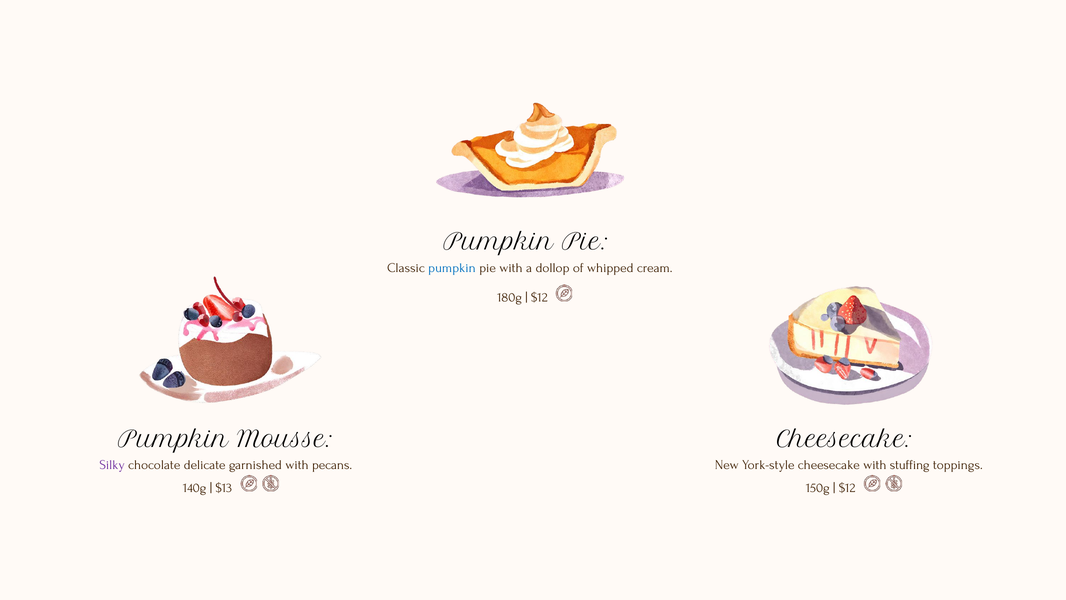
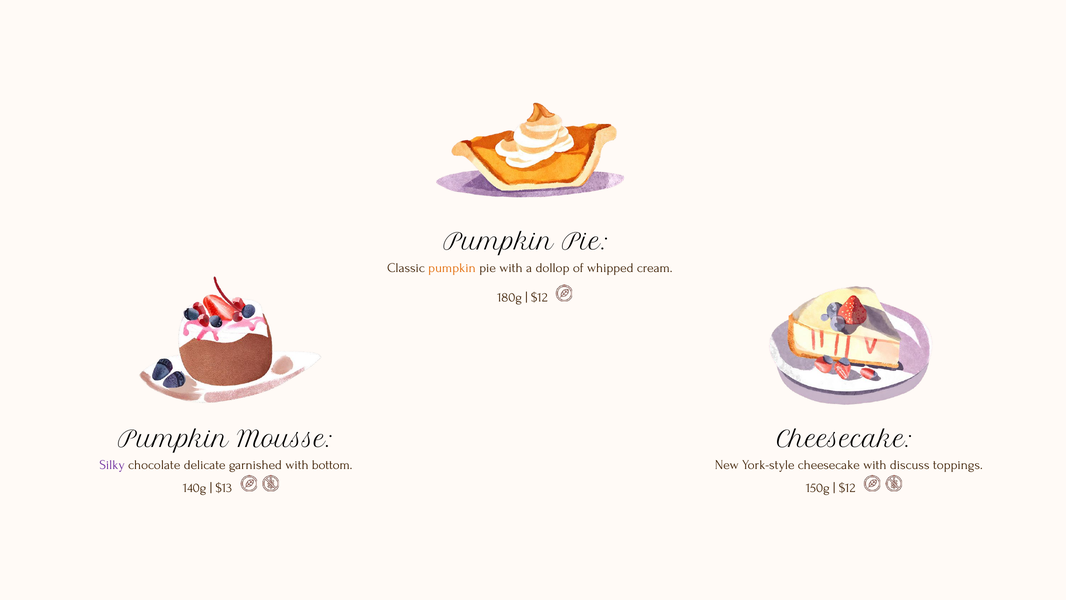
pumpkin colour: blue -> orange (452, 268)
pecans: pecans -> bottom (332, 464)
stuffing: stuffing -> discuss (910, 464)
